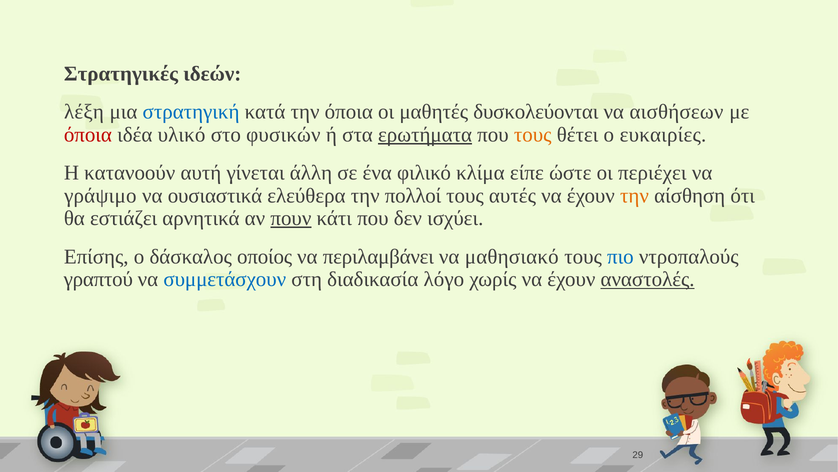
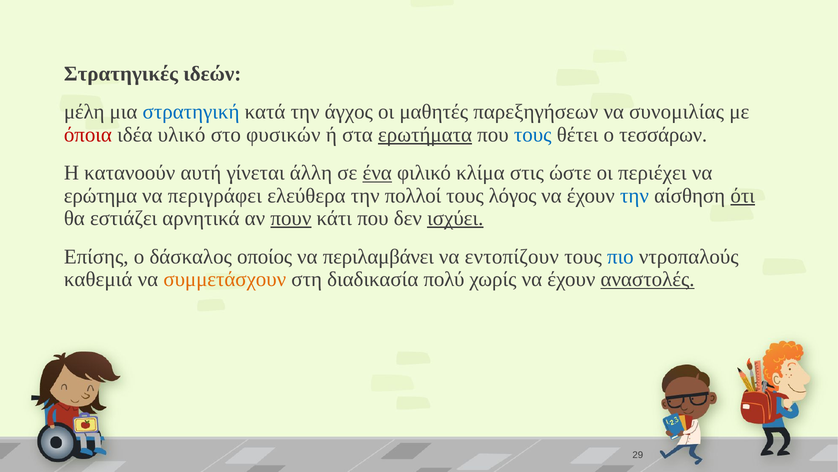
λέξη: λέξη -> μέλη (84, 112)
την όποια: όποια -> άγχος (349, 112)
δυσκολεύονται: δυσκολεύονται -> παρεξηγήσεων (536, 112)
αισθήσεων: αισθήσεων -> συνομιλίας (677, 112)
τους colour: orange -> blue (533, 134)
ευκαιρίες: ευκαιρίες -> τεσσάρων (663, 134)
ένα underline: none -> present (377, 173)
είπε: είπε -> στις (527, 173)
γράψιμο: γράψιμο -> ερώτημα (101, 195)
ουσιαστικά: ουσιαστικά -> περιγράφει (215, 195)
αυτές: αυτές -> λόγος (513, 195)
την colour: orange -> blue (634, 195)
ότι underline: none -> present (743, 195)
ισχύει underline: none -> present (455, 218)
μαθησιακό: μαθησιακό -> εντοπίζουν (512, 256)
γραπτού: γραπτού -> καθεμιά (98, 279)
συμμετάσχουν colour: blue -> orange (225, 279)
λόγο: λόγο -> πολύ (444, 279)
